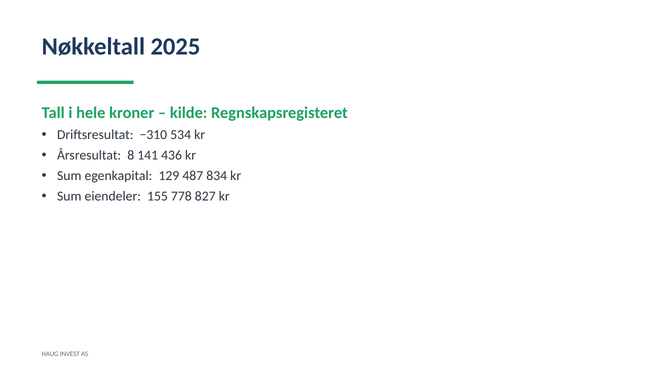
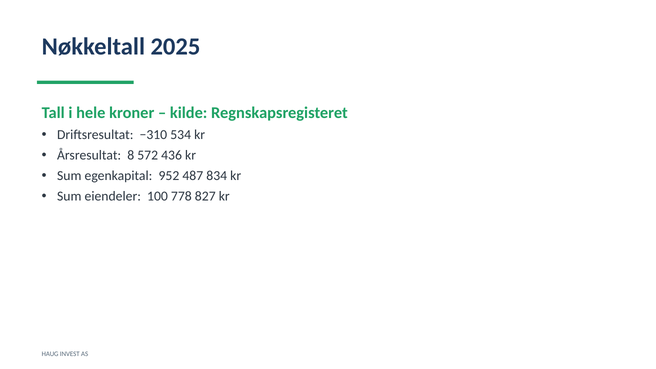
141: 141 -> 572 (148, 155)
129: 129 -> 952 (169, 176)
155: 155 -> 100 (157, 196)
